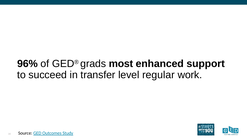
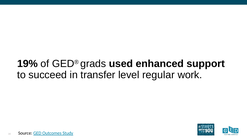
96%: 96% -> 19% (27, 64)
most: most -> used (121, 64)
